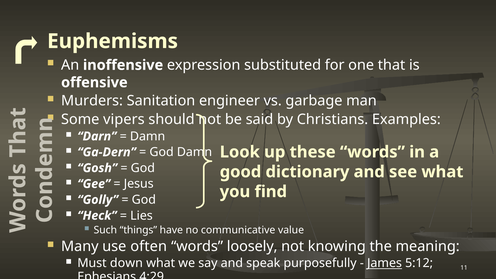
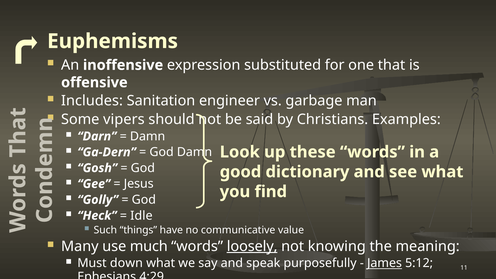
Murders: Murders -> Includes (92, 101)
Lies: Lies -> Idle (141, 216)
often: often -> much (149, 246)
loosely underline: none -> present (252, 246)
